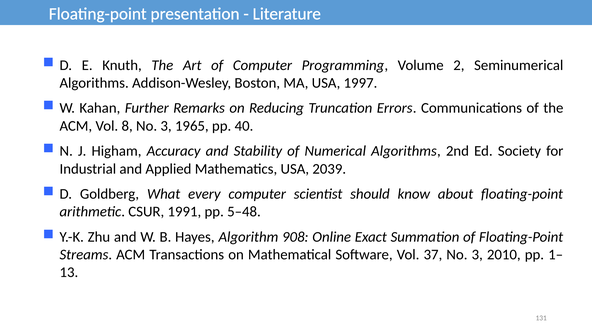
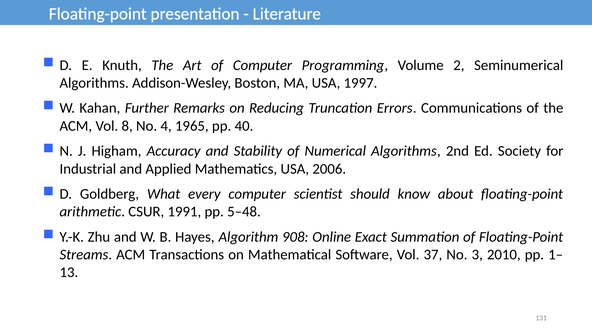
8 No 3: 3 -> 4 (166, 126)
2039: 2039 -> 2006 (329, 169)
